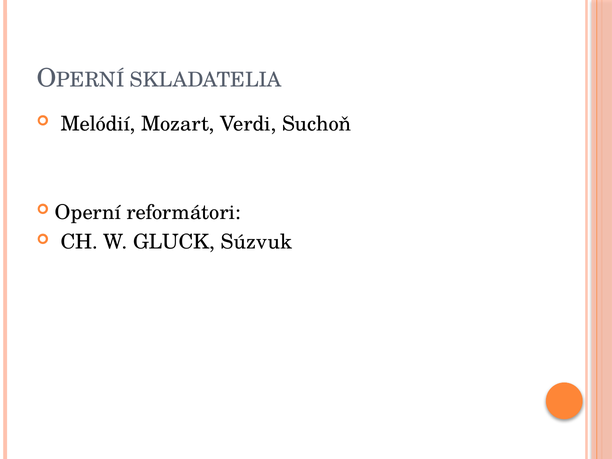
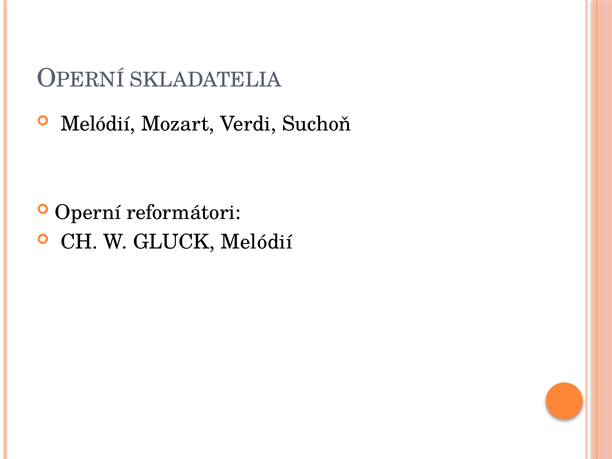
GLUCK Súzvuk: Súzvuk -> Melódií (257, 242)
